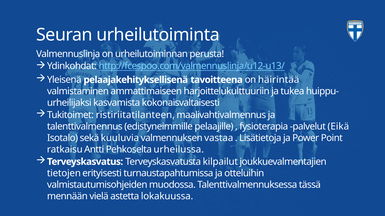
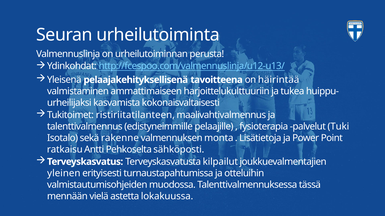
Eikä: Eikä -> Tuki (338, 127)
kuuluvia: kuuluvia -> rakenne (120, 138)
vastaa: vastaa -> monta (219, 138)
urheilussa: urheilussa -> sähköposti (179, 150)
tietojen: tietojen -> yleinen (64, 174)
